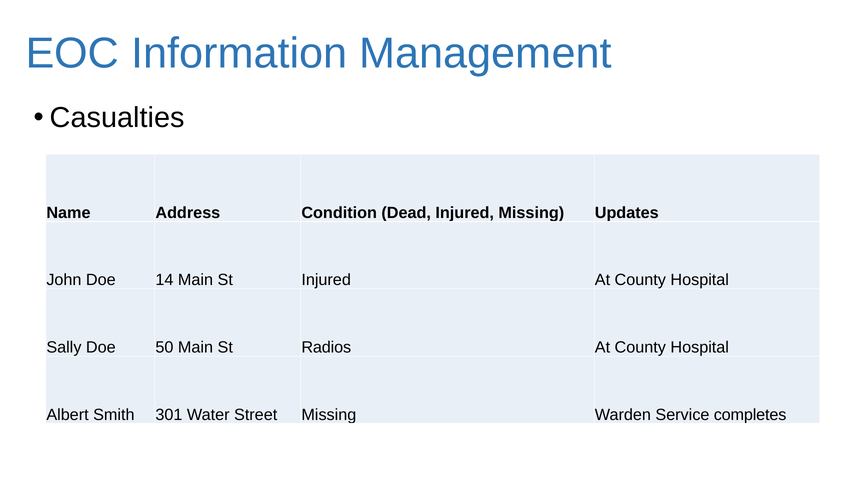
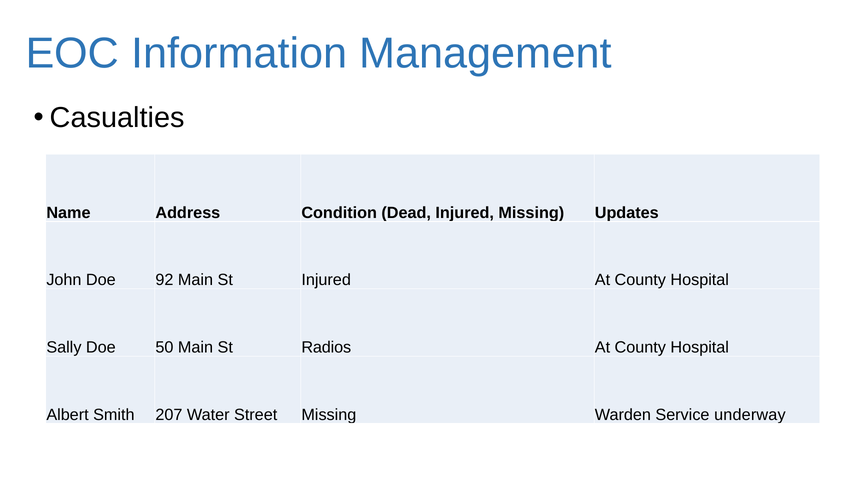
14: 14 -> 92 (164, 280)
301: 301 -> 207 (169, 414)
completes: completes -> underway (750, 414)
